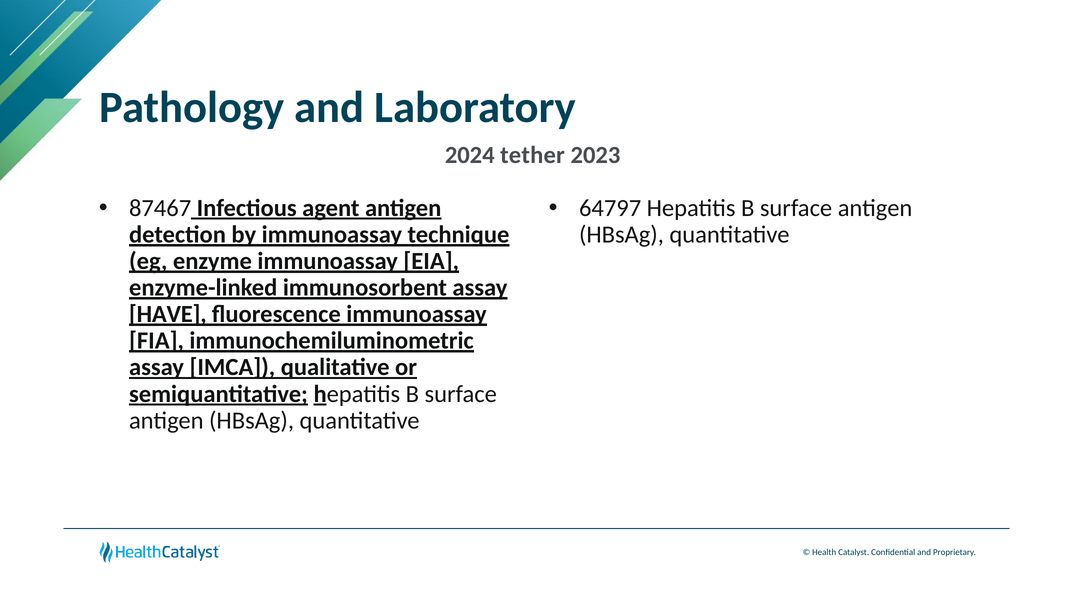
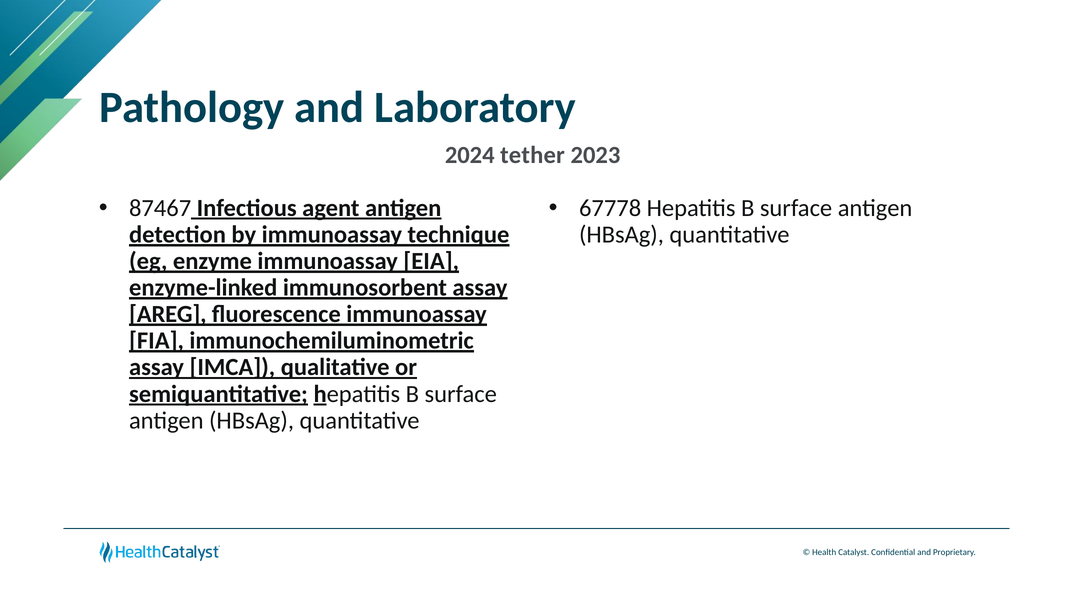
64797: 64797 -> 67778 (610, 208)
HAVE: HAVE -> AREG (168, 314)
